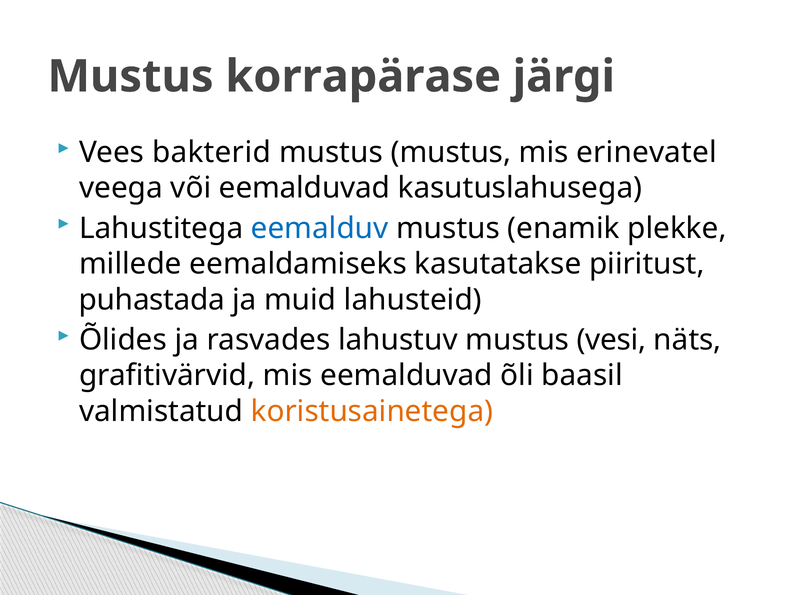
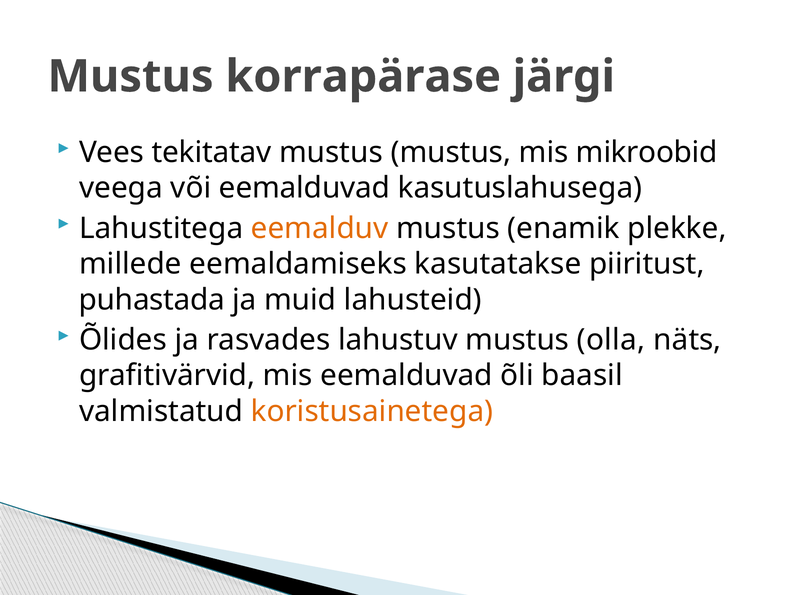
bakterid: bakterid -> tekitatav (212, 152)
erinevatel: erinevatel -> mikroobid (647, 152)
eemalduv colour: blue -> orange (320, 228)
vesi: vesi -> olla (611, 340)
